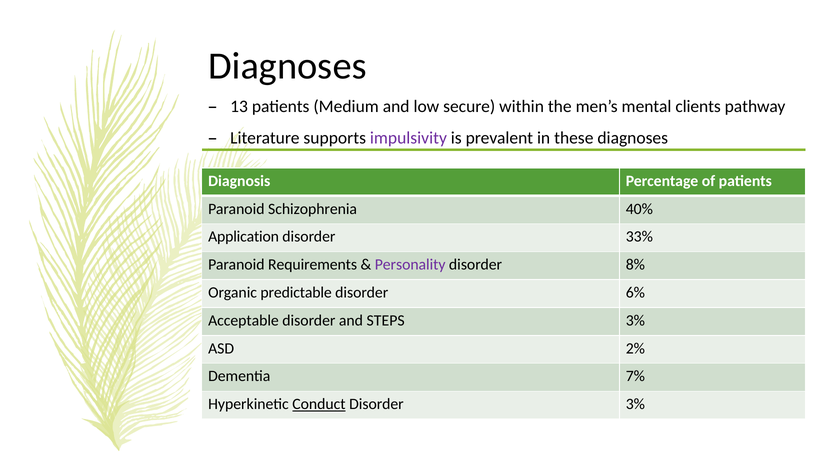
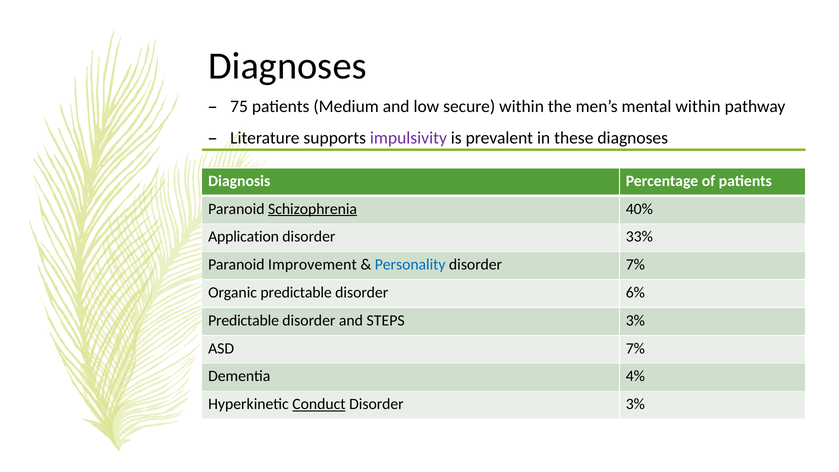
13: 13 -> 75 (239, 107)
mental clients: clients -> within (698, 107)
Schizophrenia underline: none -> present (313, 209)
Requirements: Requirements -> Improvement (312, 265)
Personality colour: purple -> blue (410, 265)
disorder 8%: 8% -> 7% (635, 265)
Acceptable: Acceptable -> Predictable (244, 320)
ASD 2%: 2% -> 7% (635, 348)
7%: 7% -> 4% (635, 376)
